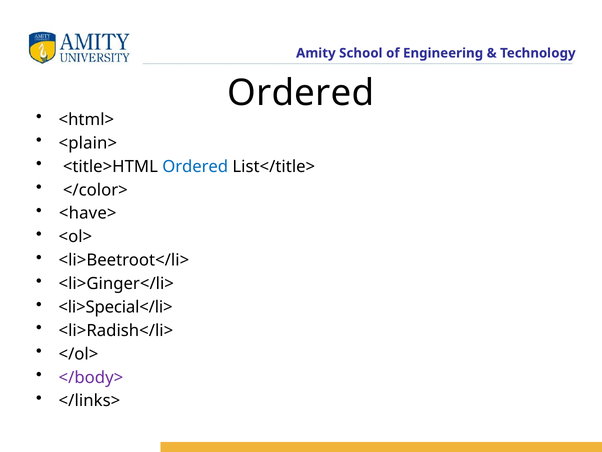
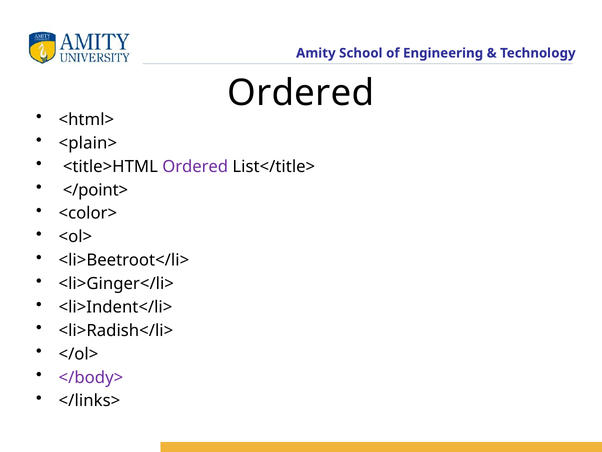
Ordered colour: blue -> purple (195, 166)
</color>: </color> -> </point> (95, 190)
<have>: <have> -> <color> (88, 213)
<li>Special</li>: <li>Special</li> -> <li>Indent</li> (115, 307)
